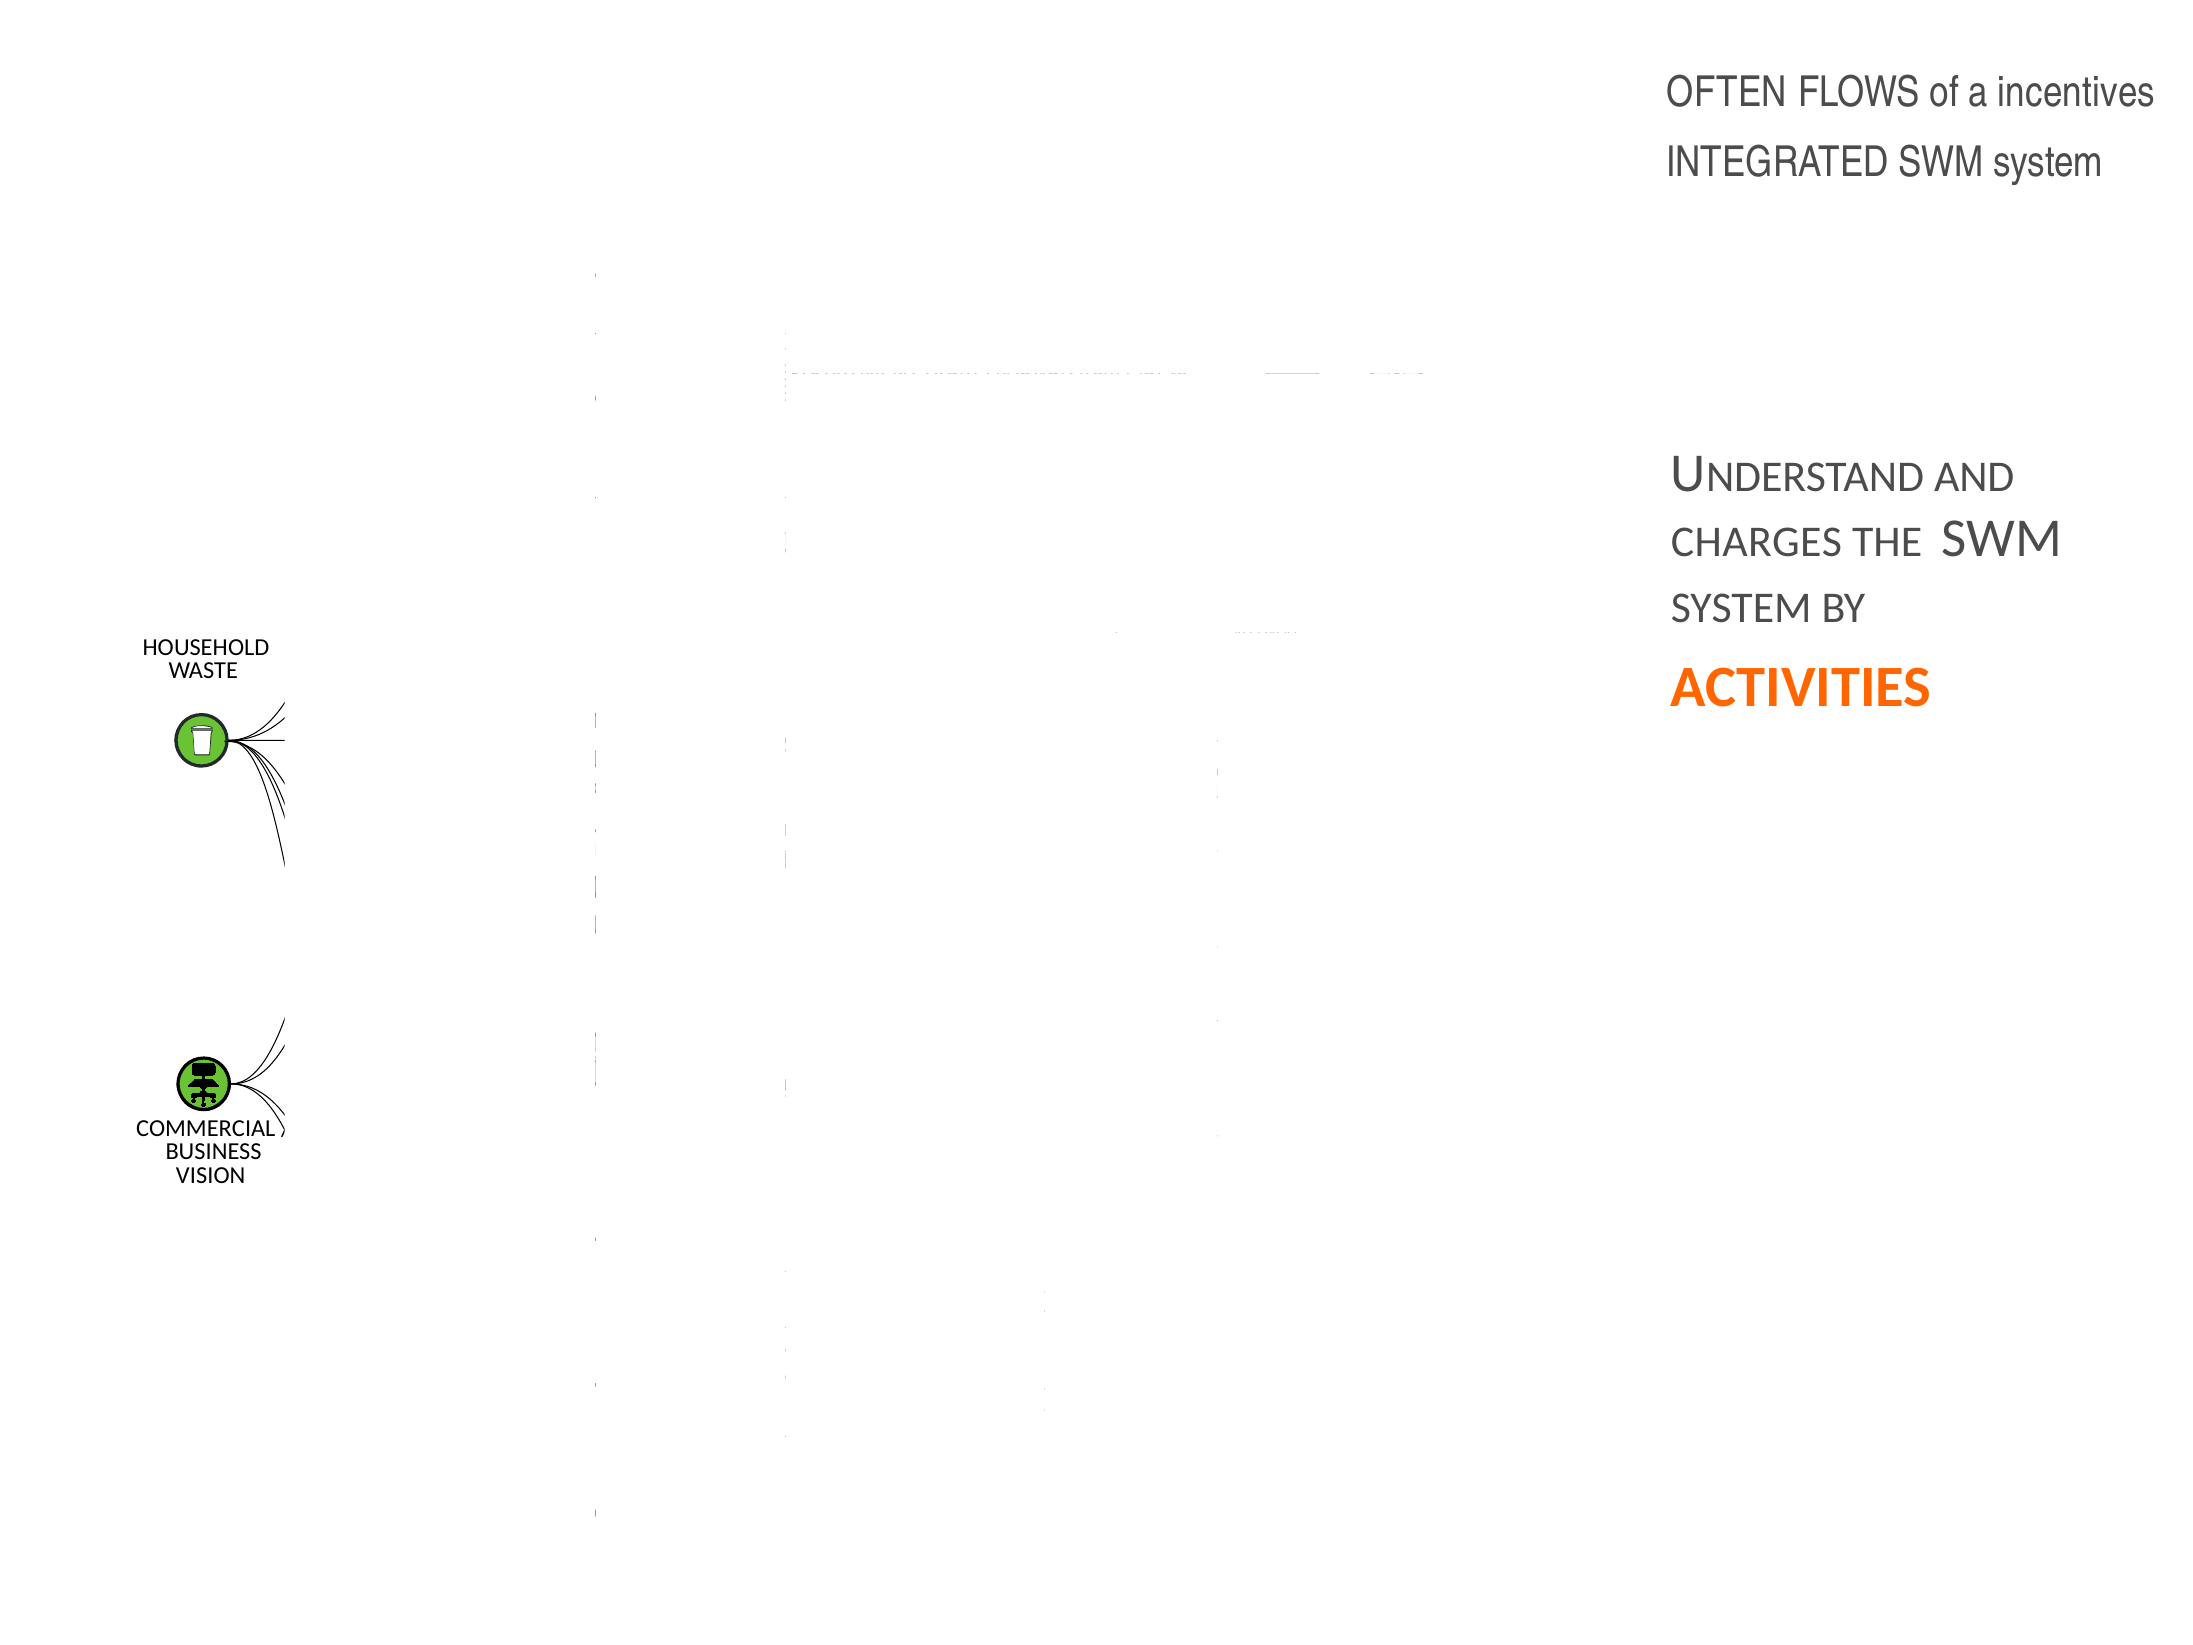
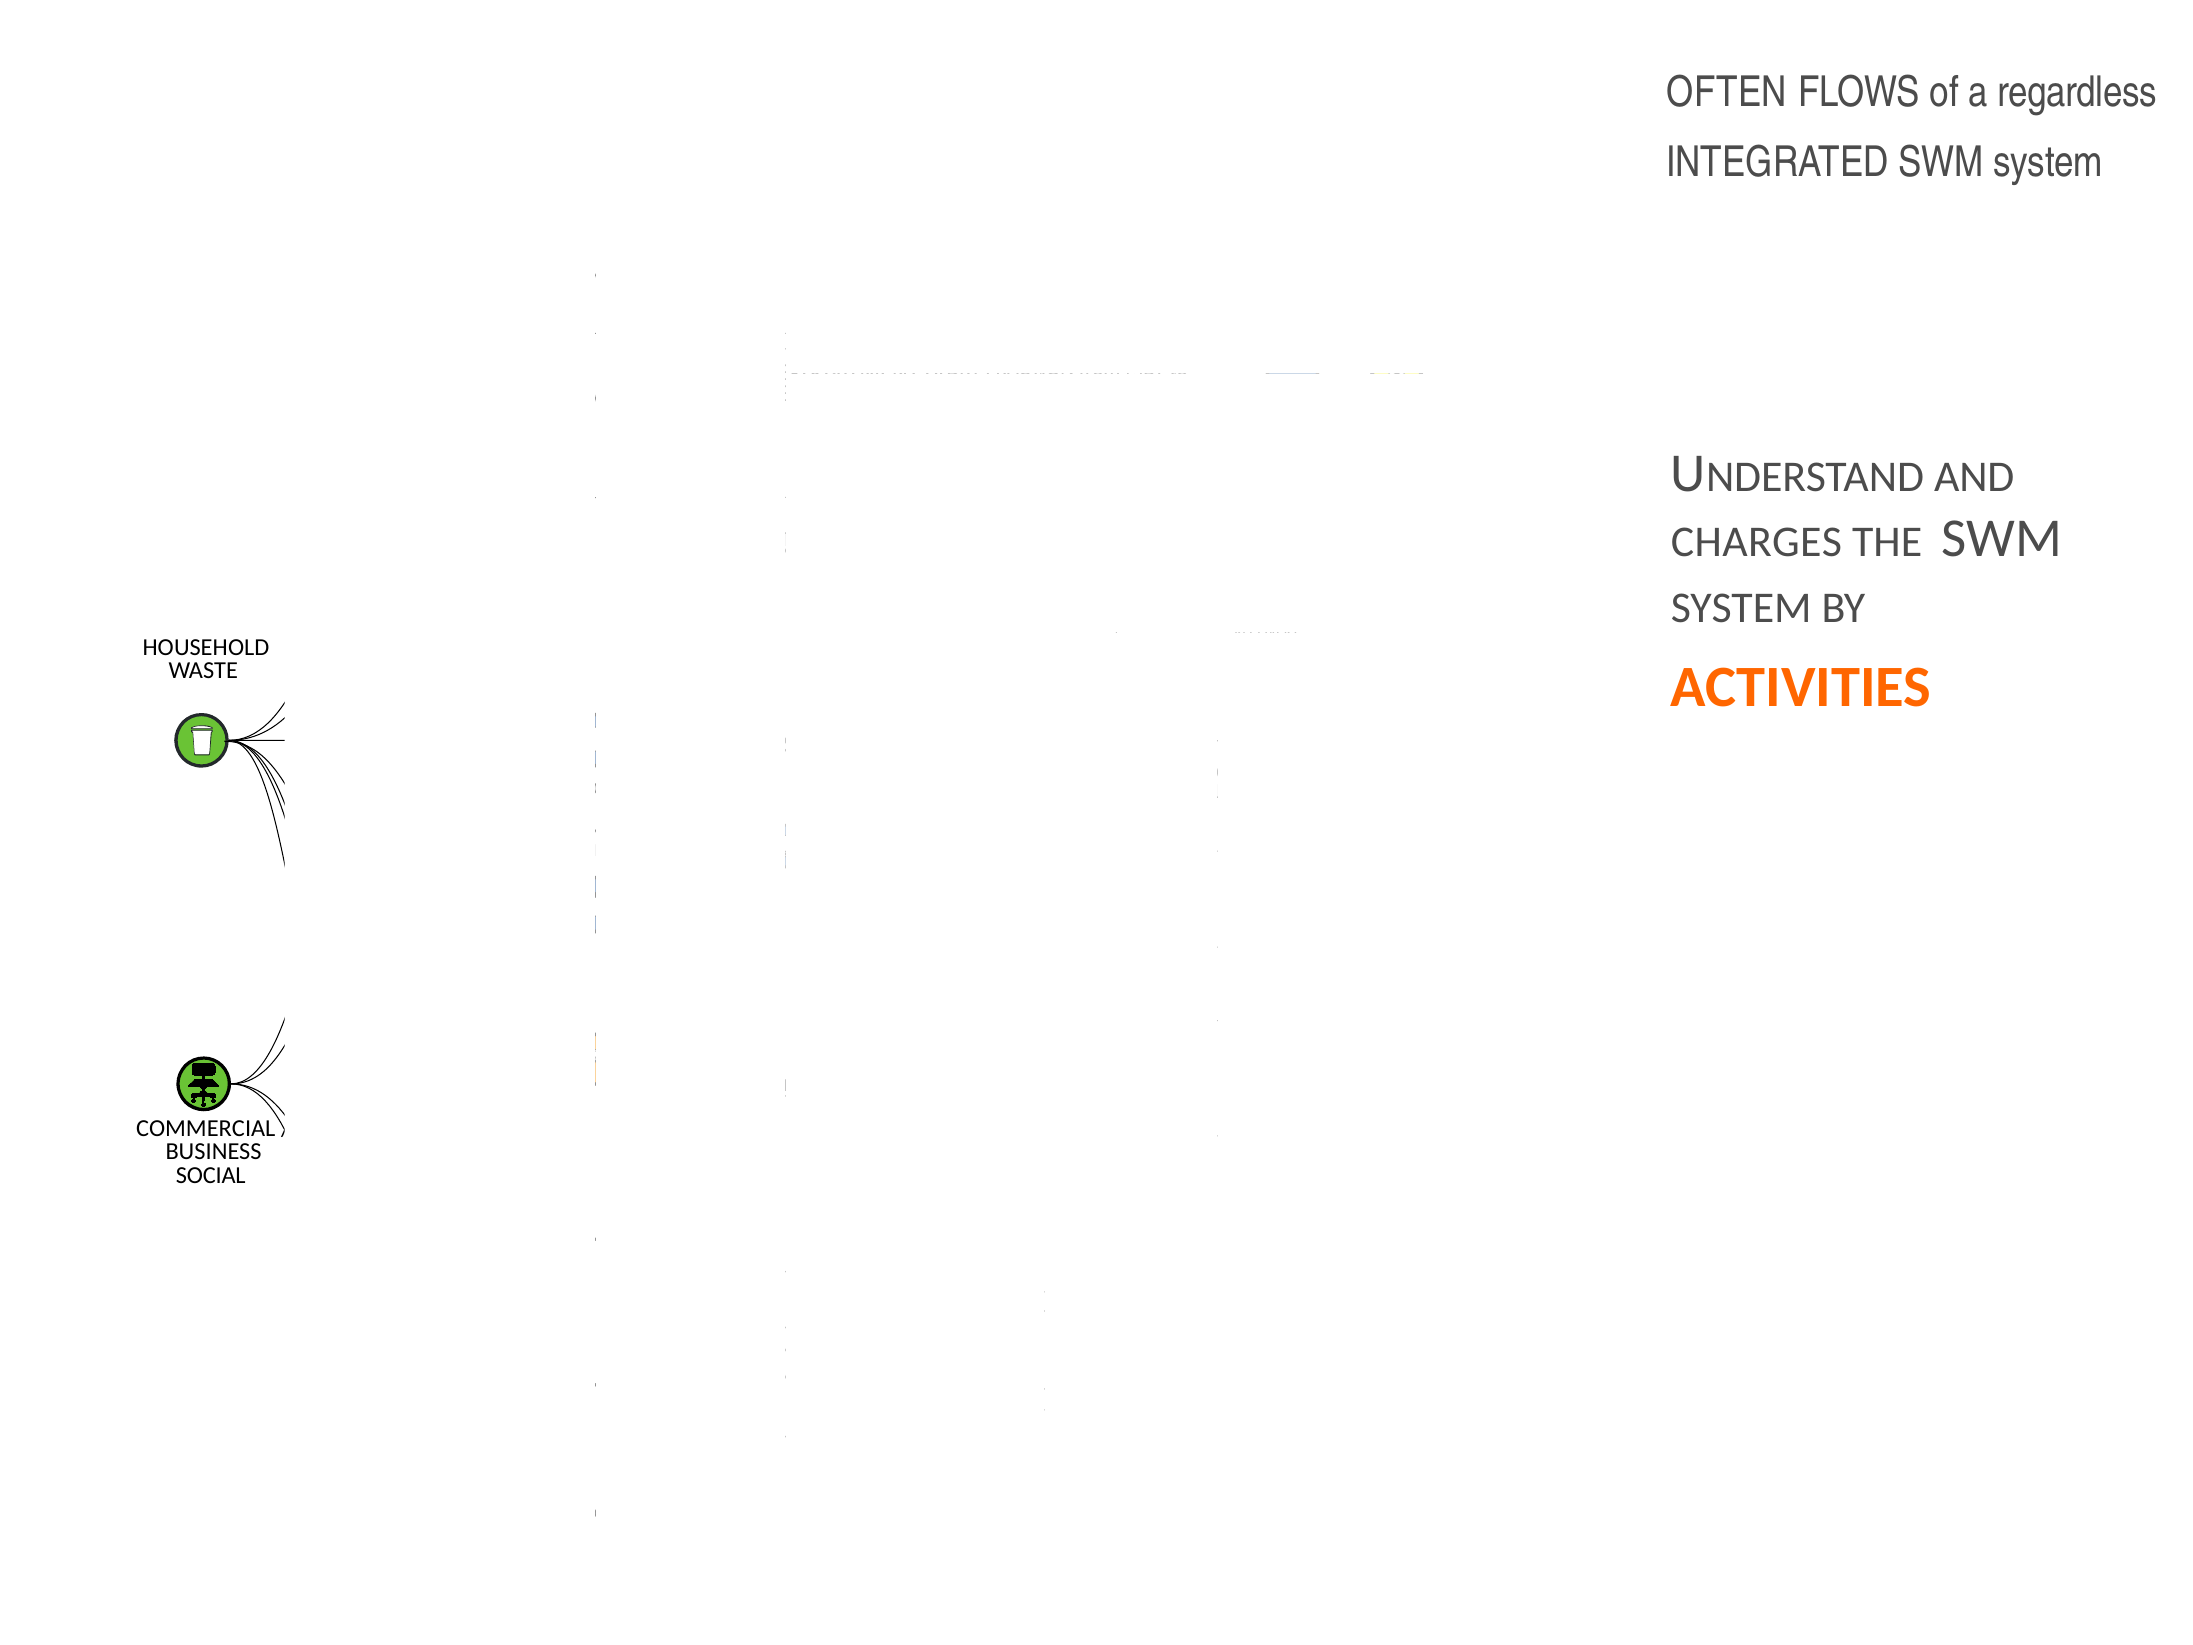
incentives: incentives -> regardless (2077, 93)
VISION: VISION -> SOCIAL (211, 1175)
